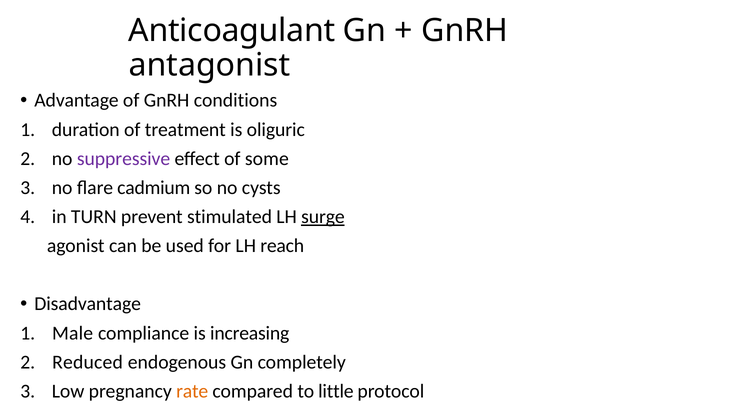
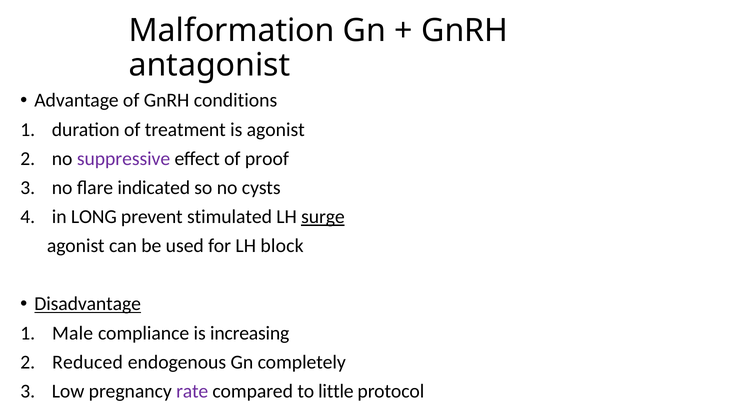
Anticoagulant: Anticoagulant -> Malformation (232, 30)
is oliguric: oliguric -> agonist (276, 129)
some: some -> proof (267, 159)
cadmium: cadmium -> indicated (154, 188)
TURN: TURN -> LONG (94, 217)
reach: reach -> block (282, 246)
Disadvantage underline: none -> present (88, 304)
rate colour: orange -> purple (192, 391)
